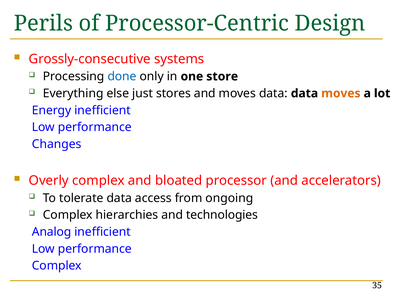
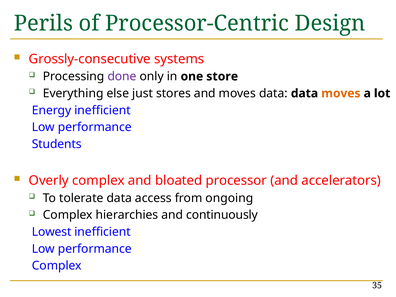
done colour: blue -> purple (122, 76)
Changes: Changes -> Students (57, 144)
technologies: technologies -> continuously (222, 215)
Analog: Analog -> Lowest (52, 232)
